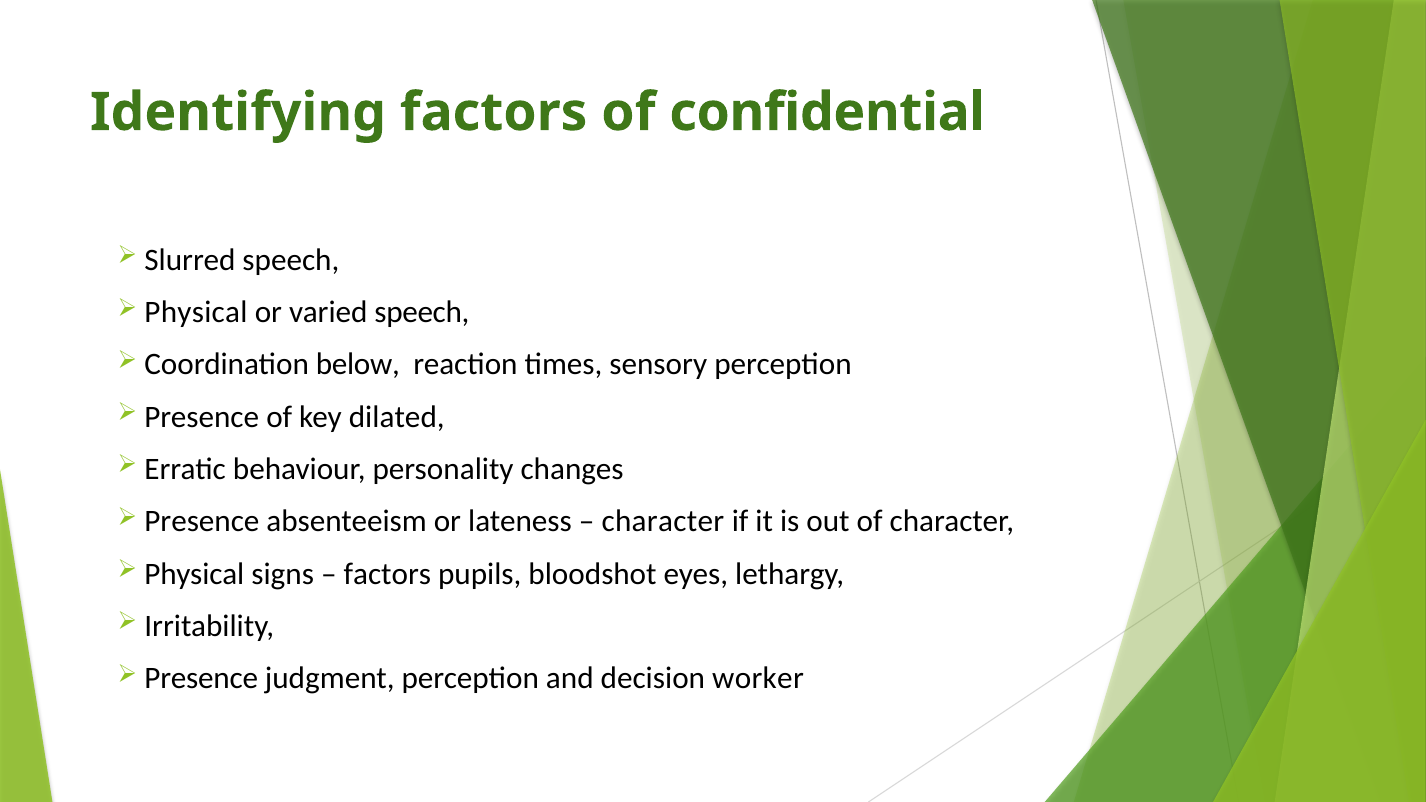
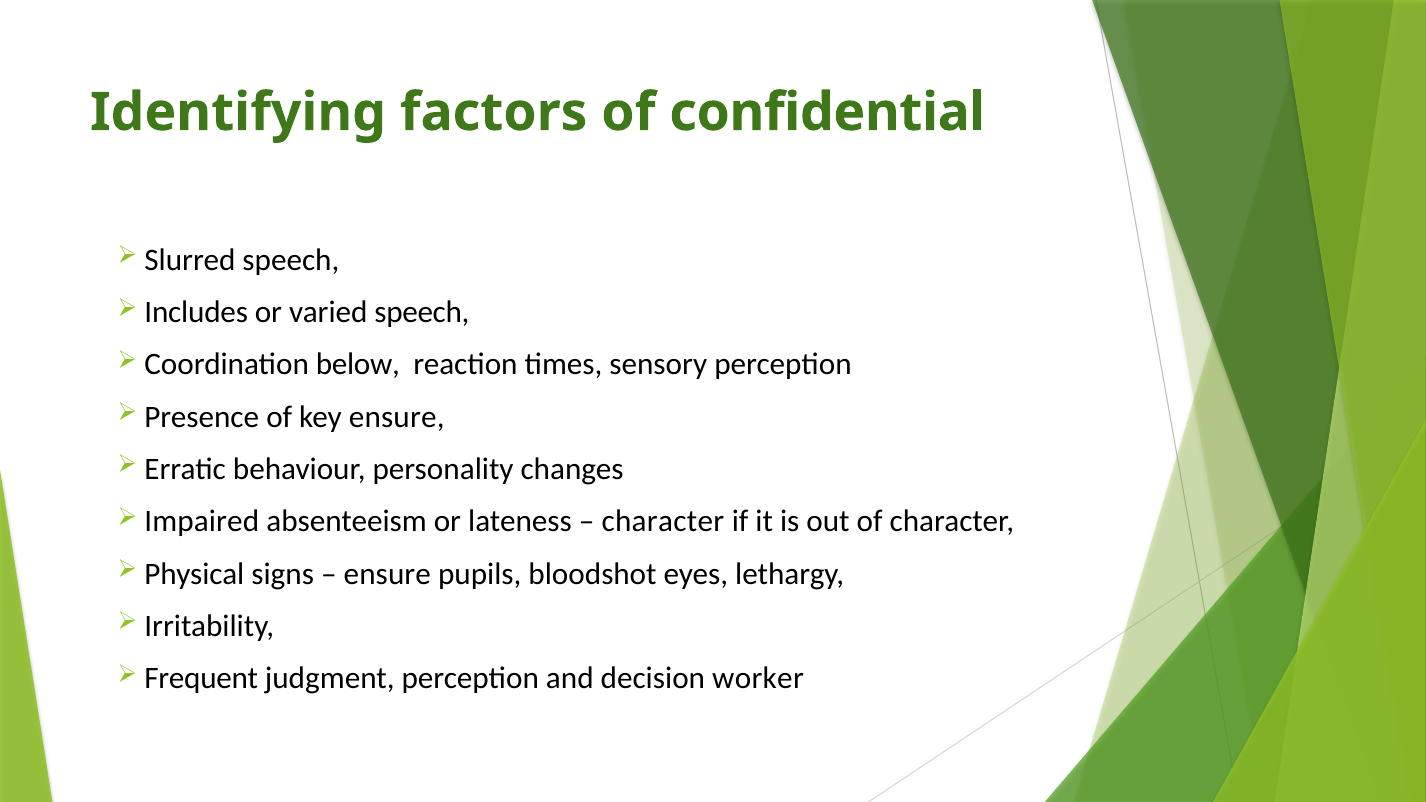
Physical: Physical -> Includes (196, 312)
key dilated: dilated -> ensure (397, 417)
Presence: Presence -> Impaired (202, 522)
factors: factors -> ensure (387, 574)
Presence: Presence -> Frequent (201, 678)
